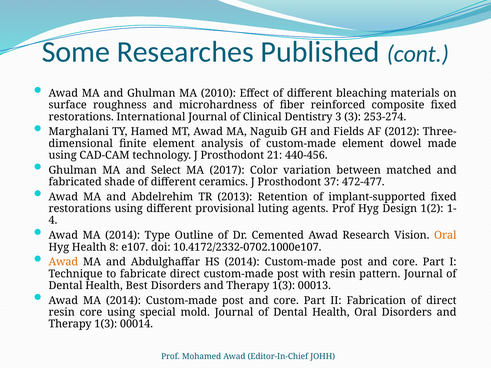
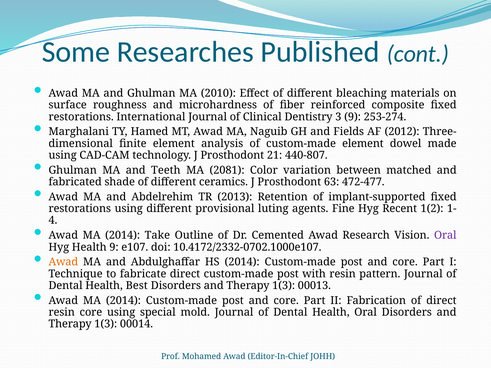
3 3: 3 -> 9 (353, 117)
440-456: 440-456 -> 440-807 (306, 155)
Select: Select -> Teeth (166, 170)
2017: 2017 -> 2081 (227, 170)
37: 37 -> 63 (332, 182)
agents Prof: Prof -> Fine (343, 209)
Design: Design -> Recent (400, 209)
Type: Type -> Take (157, 235)
Oral colour: orange -> purple (445, 235)
Health 8: 8 -> 9 (114, 247)
